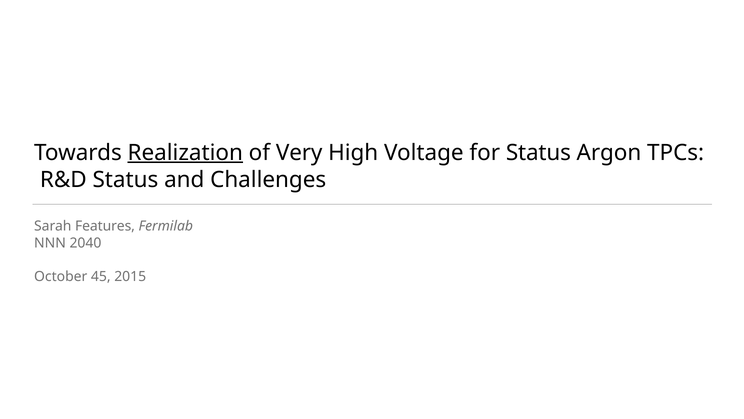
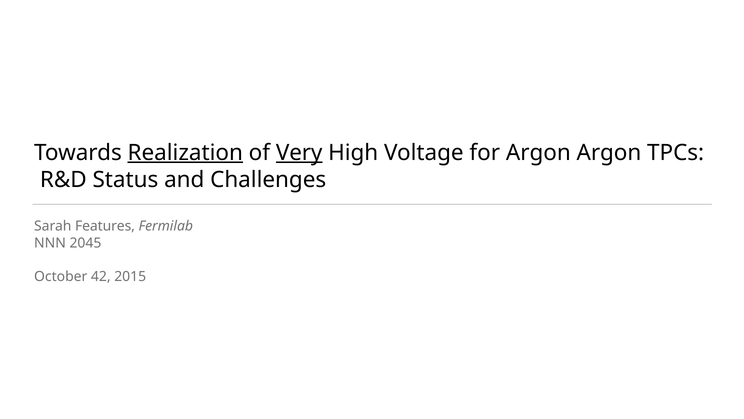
Very underline: none -> present (299, 153)
for Status: Status -> Argon (538, 153)
2040: 2040 -> 2045 (85, 243)
45: 45 -> 42 (101, 276)
